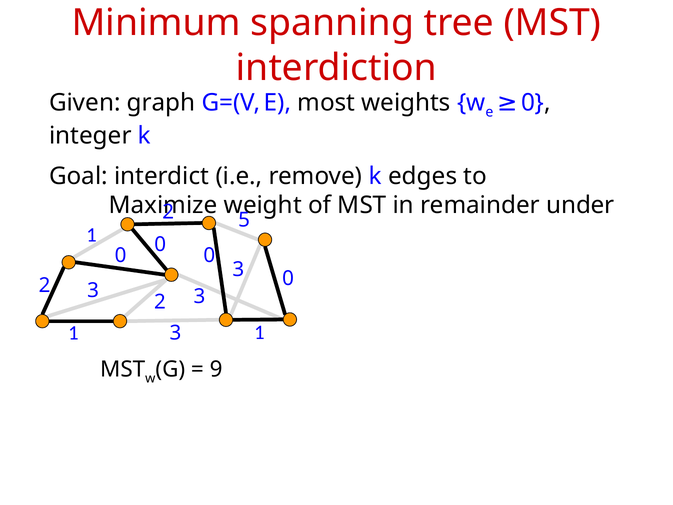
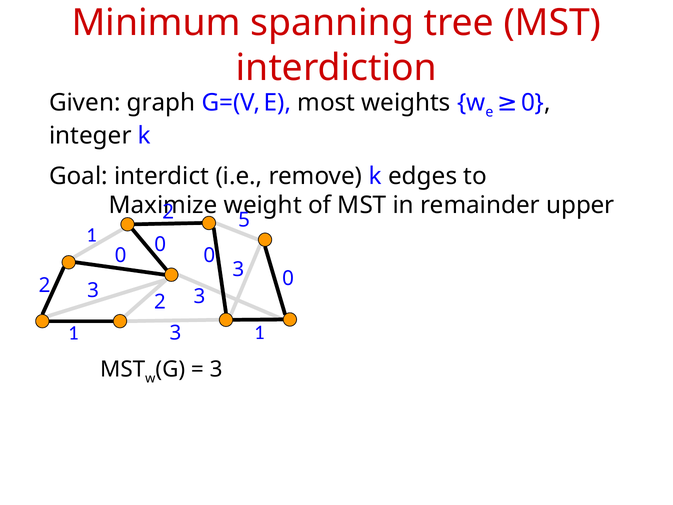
under: under -> upper (580, 205)
9: 9 -> 3 (216, 369)
